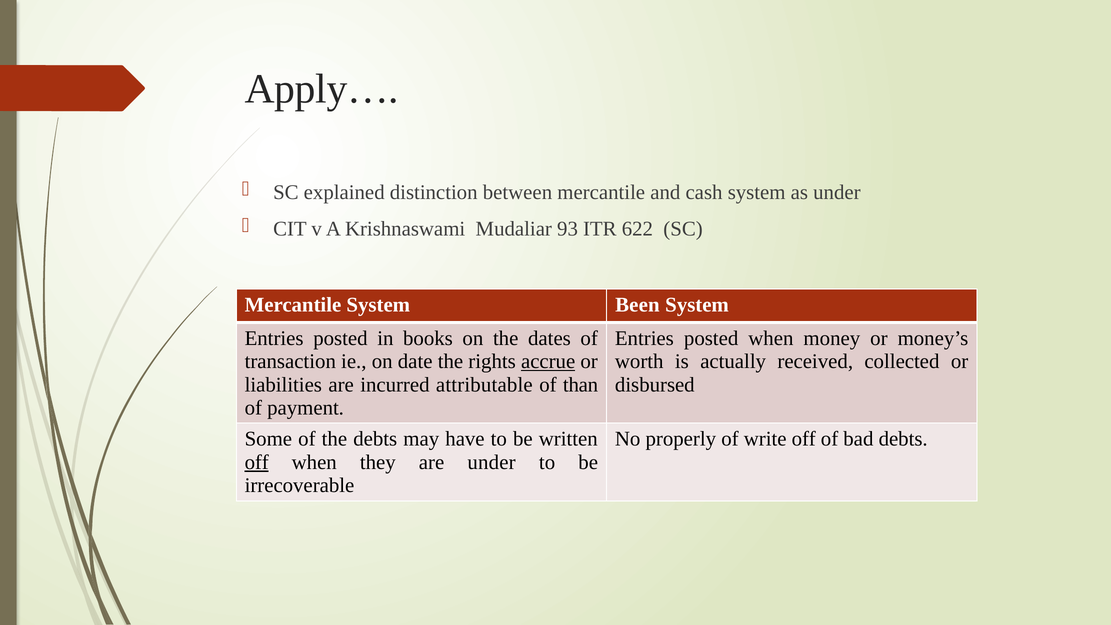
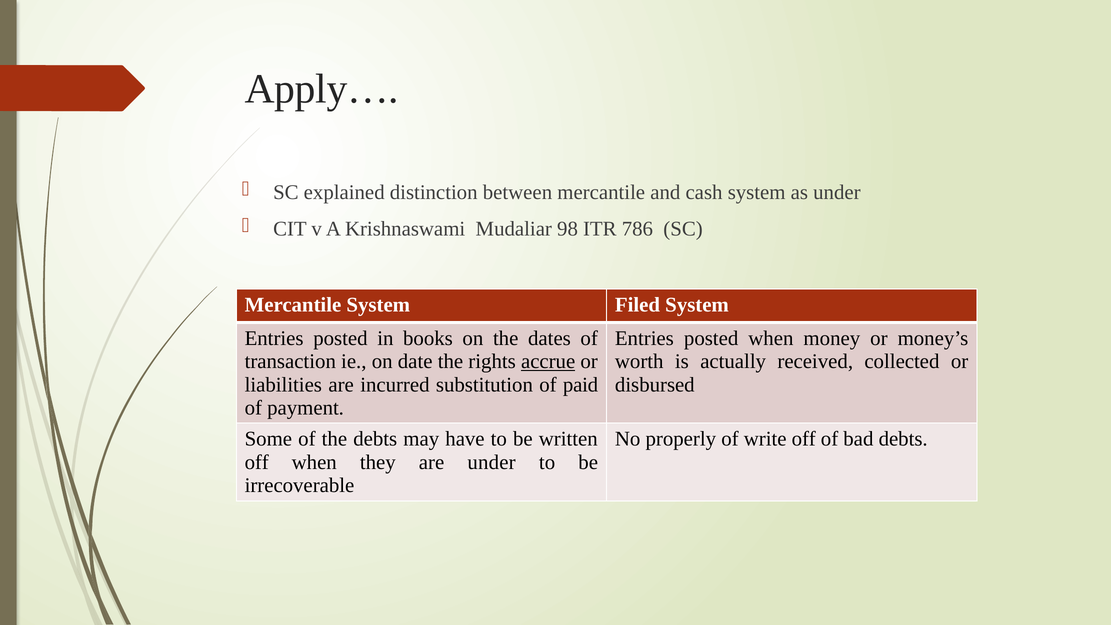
93: 93 -> 98 (568, 229)
622: 622 -> 786 (637, 229)
Been: Been -> Filed (638, 305)
attributable: attributable -> substitution (484, 385)
than: than -> paid (581, 385)
off underline: present -> none (257, 462)
